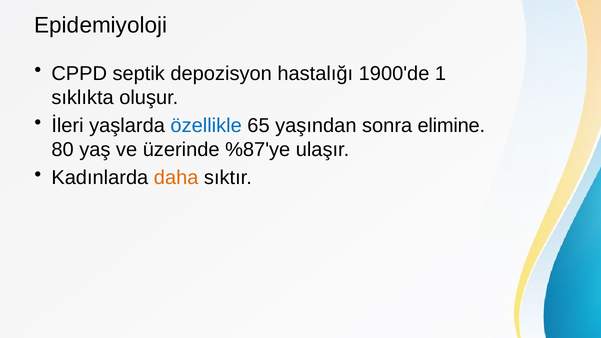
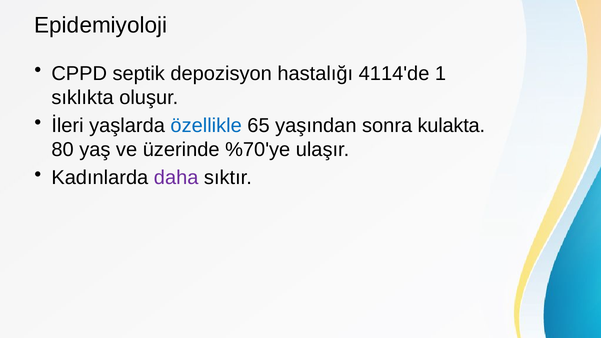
1900'de: 1900'de -> 4114'de (394, 74)
elimine: elimine -> kulakta (451, 126)
%87'ye: %87'ye -> %70'ye (258, 150)
daha colour: orange -> purple (176, 178)
